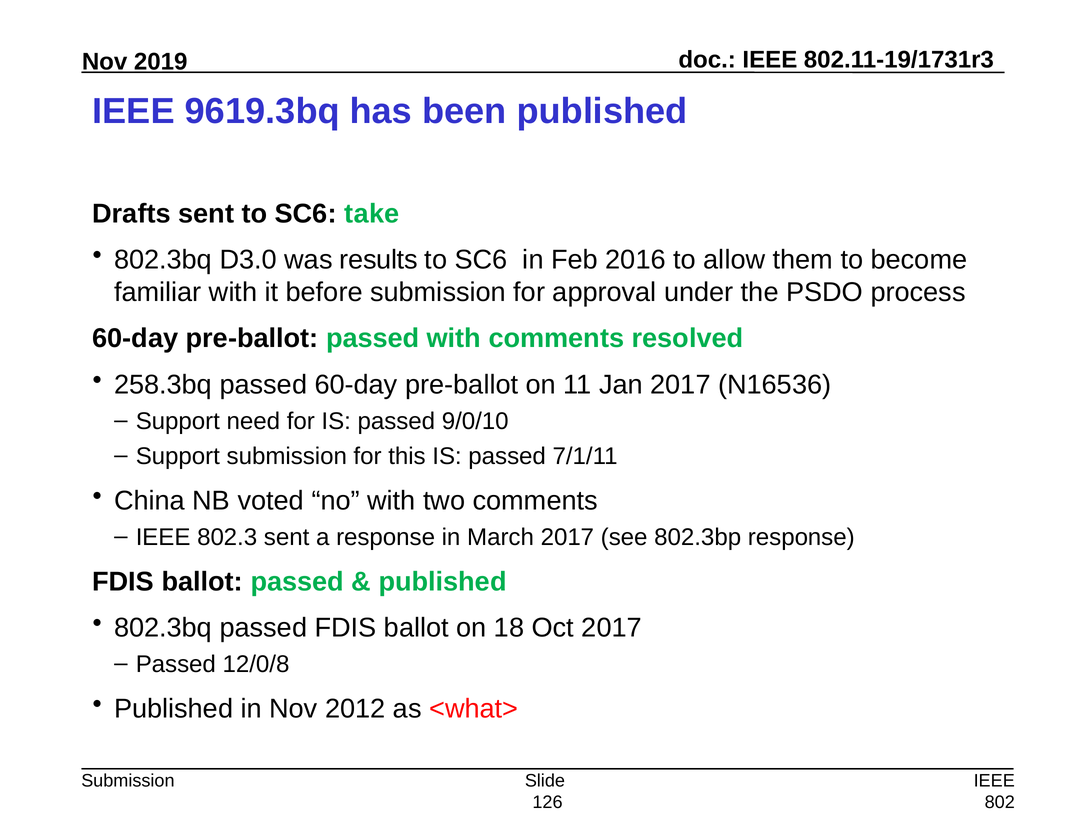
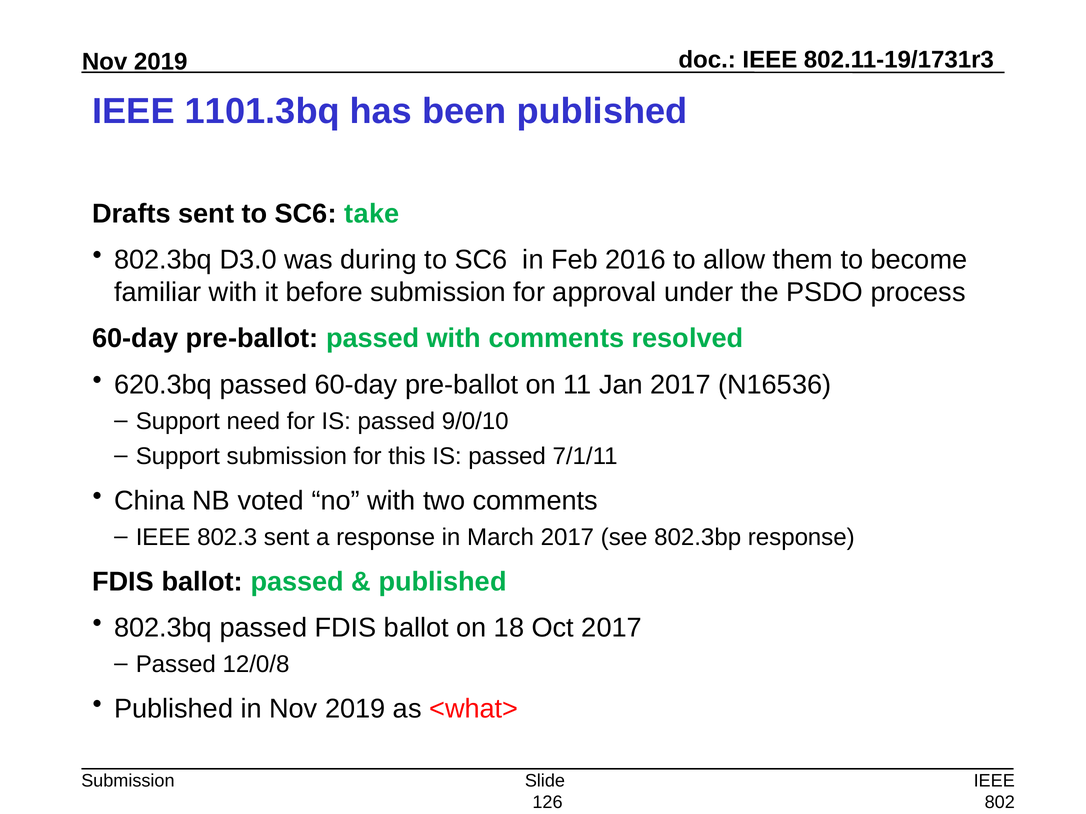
9619.3bq: 9619.3bq -> 1101.3bq (262, 111)
results: results -> during (378, 260)
258.3bq: 258.3bq -> 620.3bq (163, 385)
in Nov 2012: 2012 -> 2019 (355, 709)
